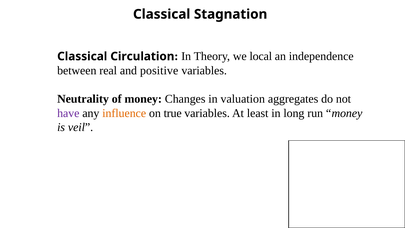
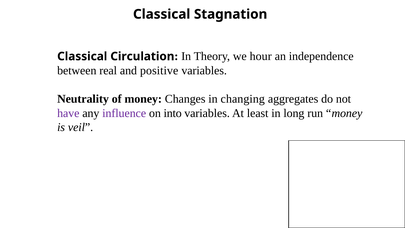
local: local -> hour (261, 56)
valuation: valuation -> changing (243, 99)
influence colour: orange -> purple (124, 113)
true: true -> into (173, 113)
